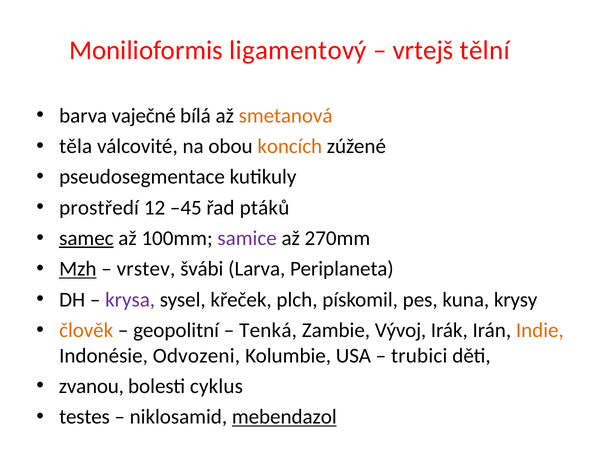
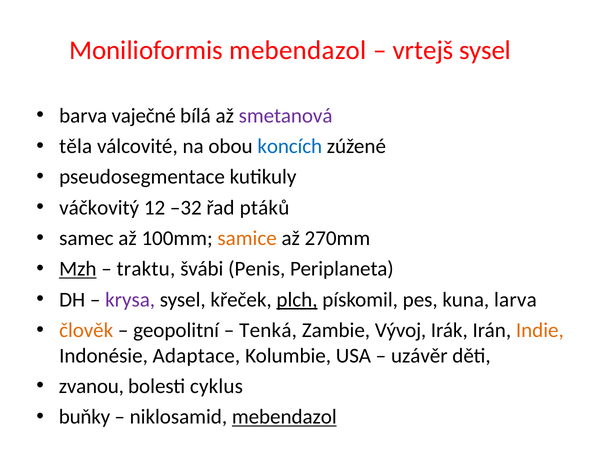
Monilioformis ligamentový: ligamentový -> mebendazol (298, 50)
vrtejš tělní: tělní -> sysel (485, 50)
smetanová colour: orange -> purple (286, 116)
koncích colour: orange -> blue (290, 146)
prostředí: prostředí -> váčkovitý (99, 208)
–45: –45 -> –32 (186, 208)
samec underline: present -> none (86, 238)
samice colour: purple -> orange (247, 238)
vrstev: vrstev -> traktu (146, 269)
Larva: Larva -> Penis (257, 269)
plch underline: none -> present (297, 300)
krysy: krysy -> larva (515, 300)
Odvozeni: Odvozeni -> Adaptace (196, 356)
trubici: trubici -> uzávěr (419, 356)
testes: testes -> buňky (85, 417)
